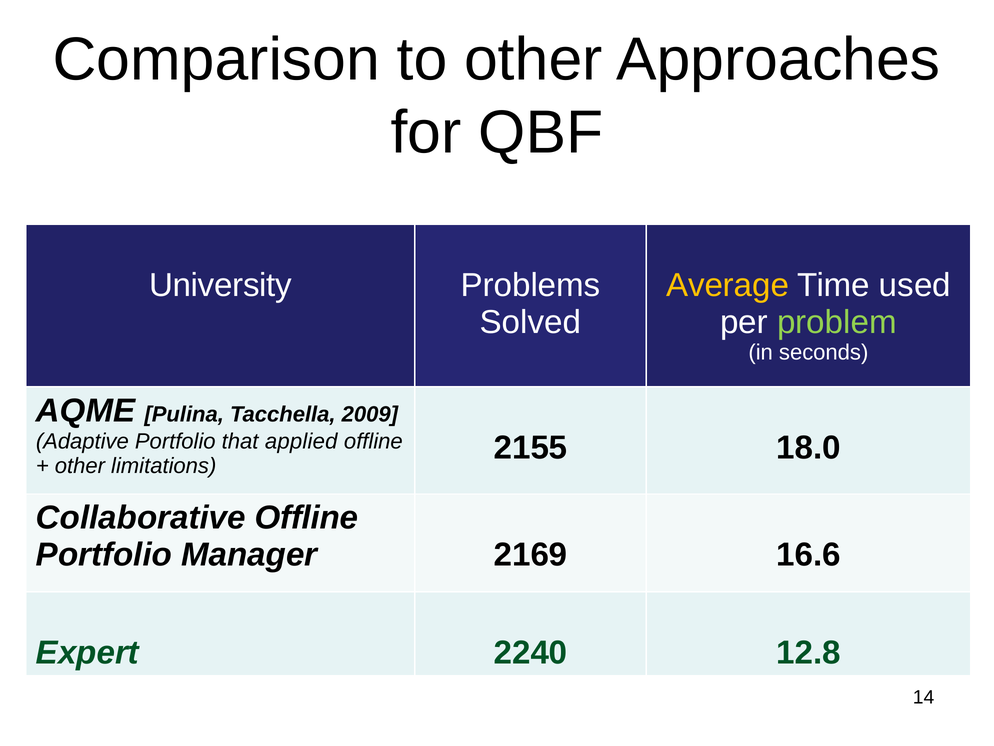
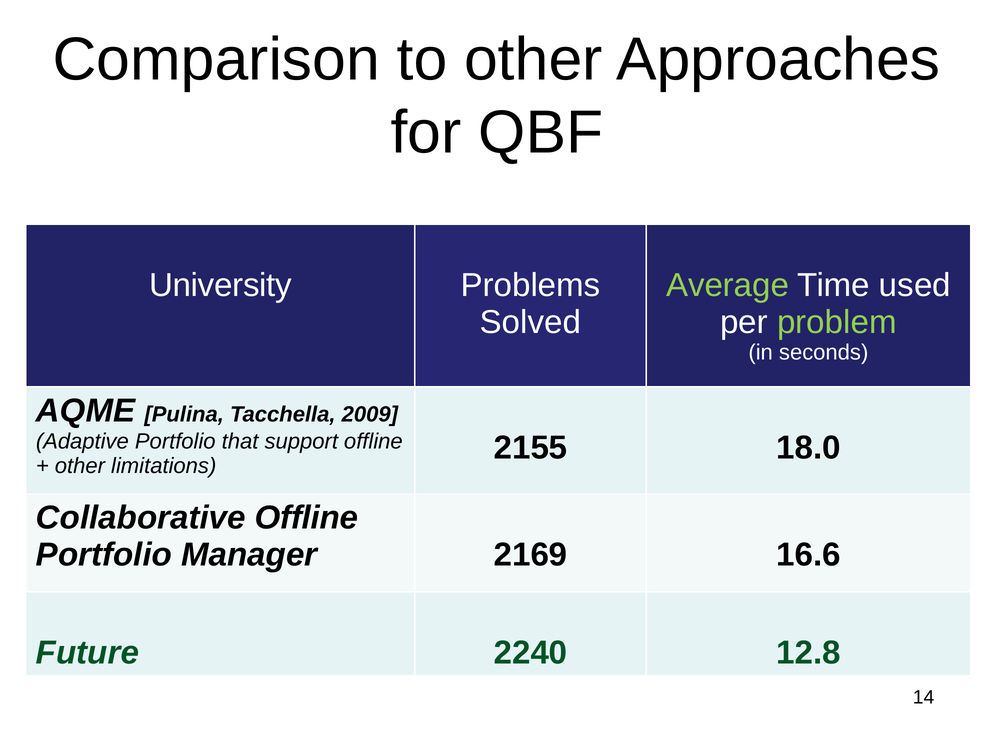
Average colour: yellow -> light green (728, 285)
applied: applied -> support (301, 441)
Expert: Expert -> Future (87, 652)
